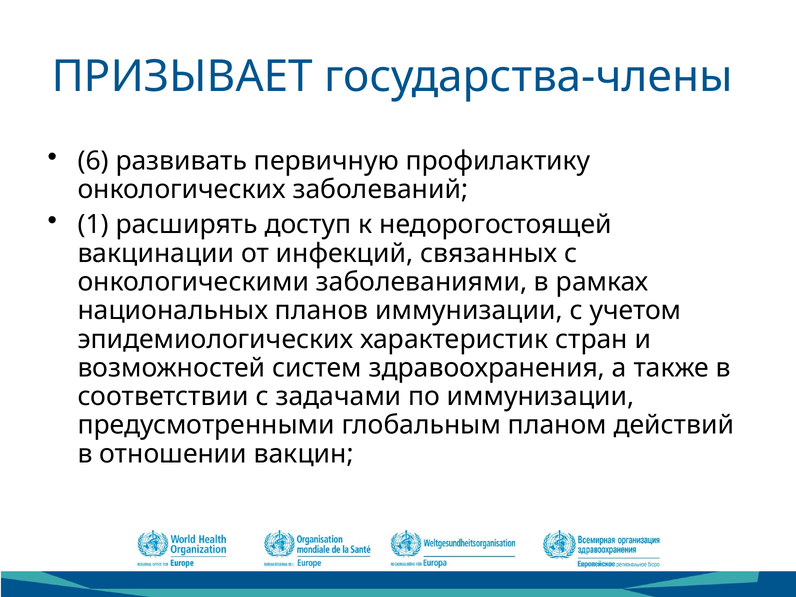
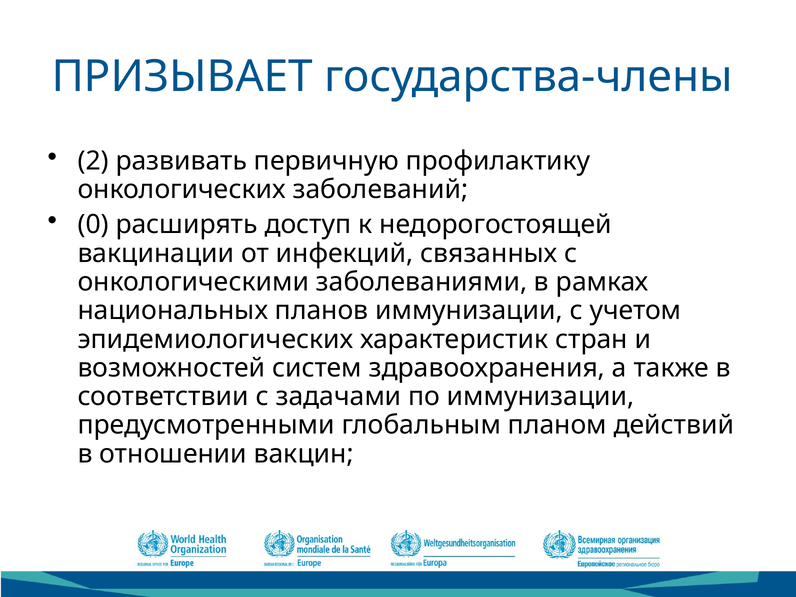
6: 6 -> 2 (93, 161)
1: 1 -> 0 (93, 225)
